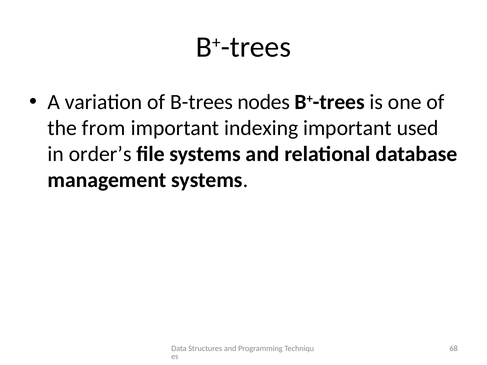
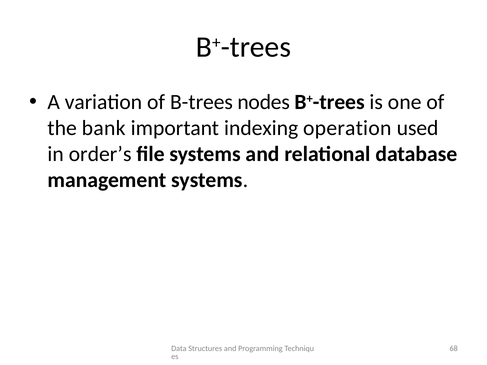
from: from -> bank (104, 128)
indexing important: important -> operation (347, 128)
